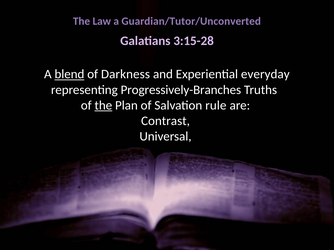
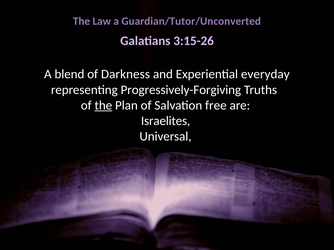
3:15-28: 3:15-28 -> 3:15-26 (194, 41)
blend underline: present -> none (69, 74)
Progressively-Branches: Progressively-Branches -> Progressively-Forgiving (181, 90)
rule: rule -> free (216, 106)
Contrast: Contrast -> Israelites (166, 121)
